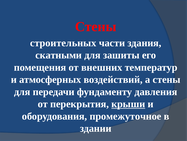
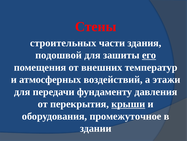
скатными: скатными -> подошвой (59, 55)
его underline: none -> present (149, 55)
а стены: стены -> этажи (167, 79)
